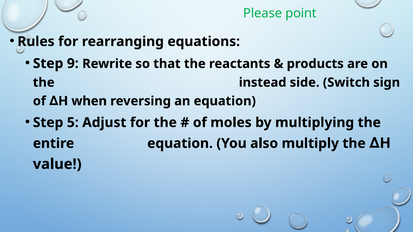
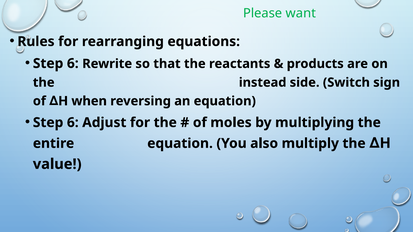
point: point -> want (301, 13)
9: 9 -> 6 (73, 64)
5: 5 -> 6 (73, 123)
